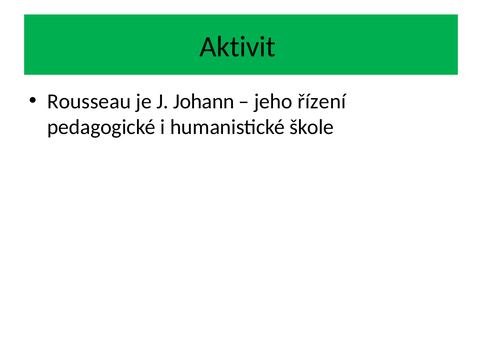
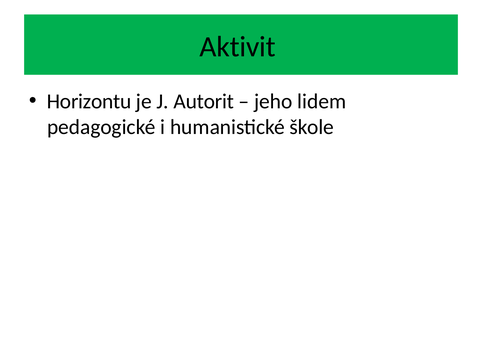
Rousseau: Rousseau -> Horizontu (89, 101)
Johann: Johann -> Autorit (204, 101)
řízení: řízení -> lidem (322, 101)
